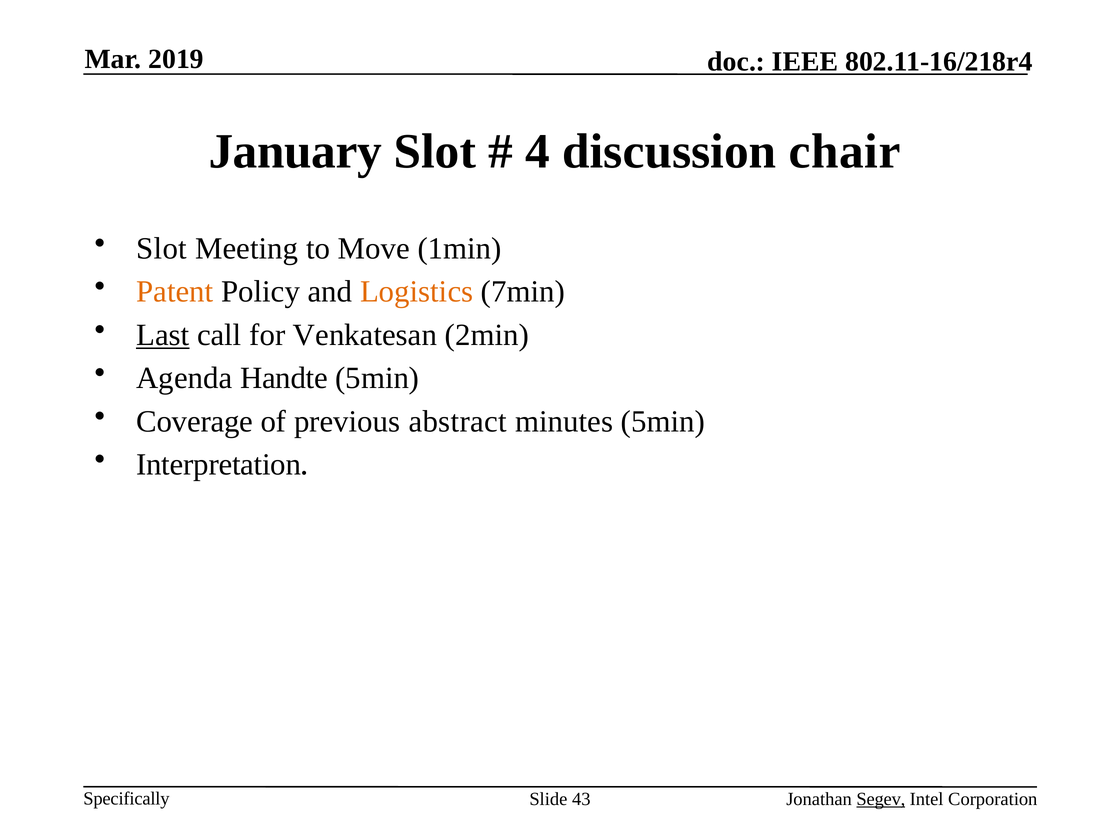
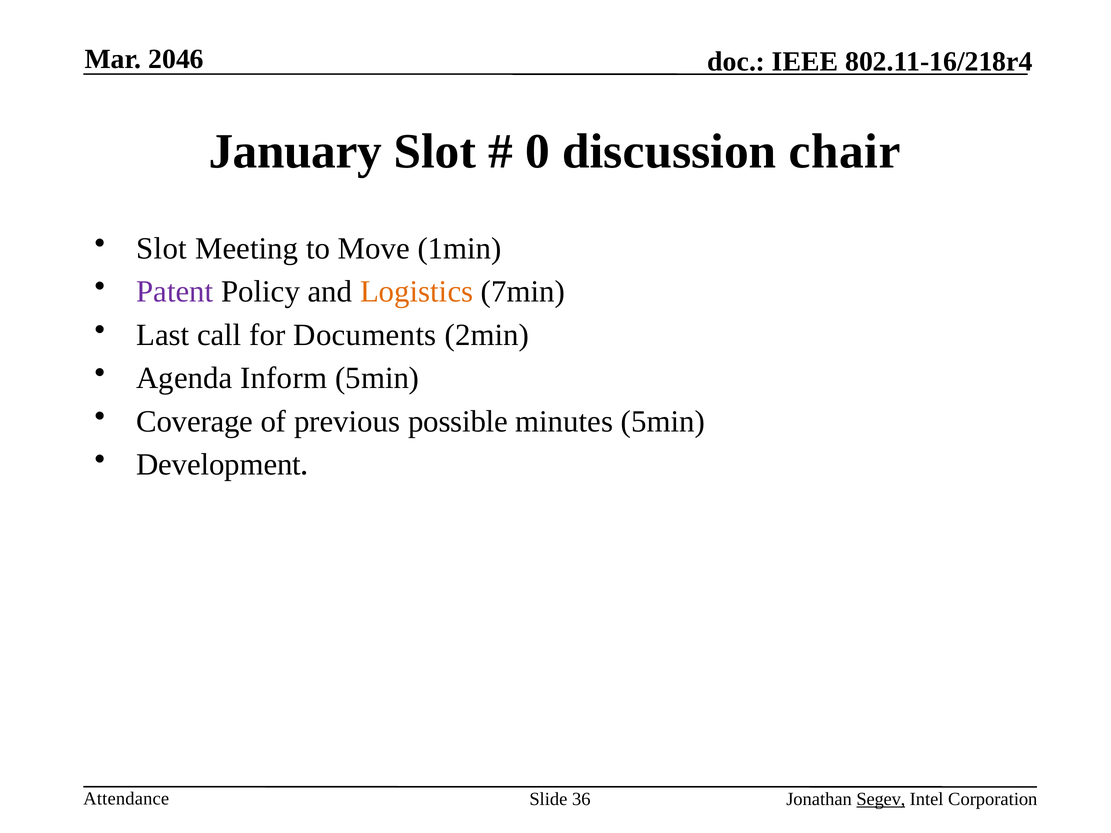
2019: 2019 -> 2046 (176, 59)
4: 4 -> 0 (538, 151)
Patent colour: orange -> purple (175, 292)
Last underline: present -> none (163, 335)
Venkatesan: Venkatesan -> Documents (365, 335)
Handte: Handte -> Inform (284, 378)
abstract: abstract -> possible (458, 422)
Interpretation: Interpretation -> Development (219, 465)
Specifically: Specifically -> Attendance (126, 799)
43: 43 -> 36 (581, 799)
